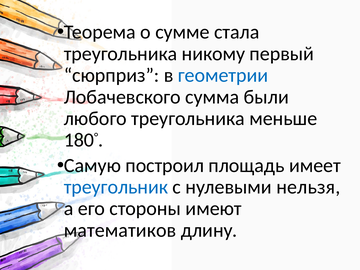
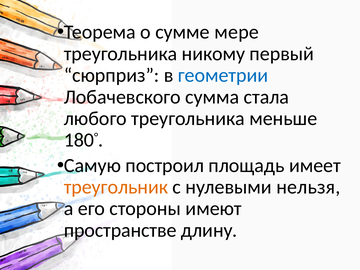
стала: стала -> мере (237, 32)
были: были -> стала (266, 97)
треугольник colour: blue -> orange (116, 187)
математиков: математиков -> пространстве (120, 230)
